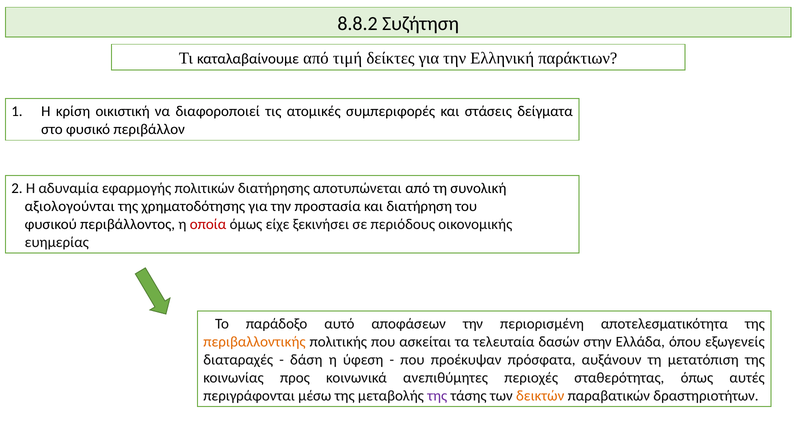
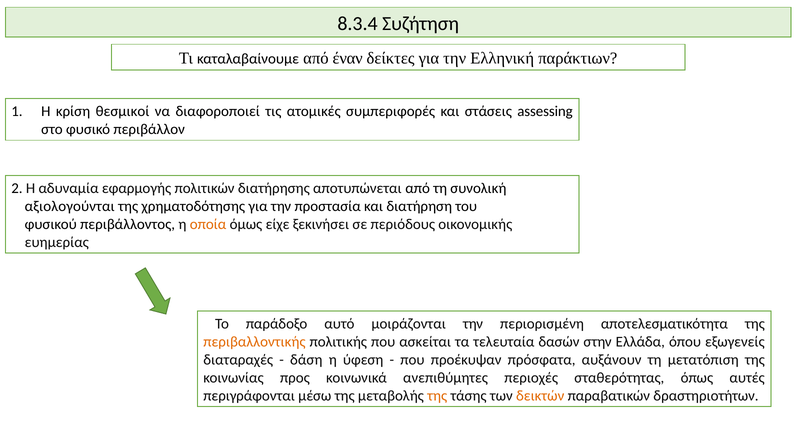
8.8.2: 8.8.2 -> 8.3.4 (358, 24)
τιμή: τιμή -> έναν (348, 58)
οικιστική: οικιστική -> θεσμικοί (123, 111)
δείγματα: δείγματα -> assessing (545, 111)
οποία colour: red -> orange (208, 224)
αποφάσεων: αποφάσεων -> μοιράζονται (409, 324)
της colour: purple -> orange (437, 395)
